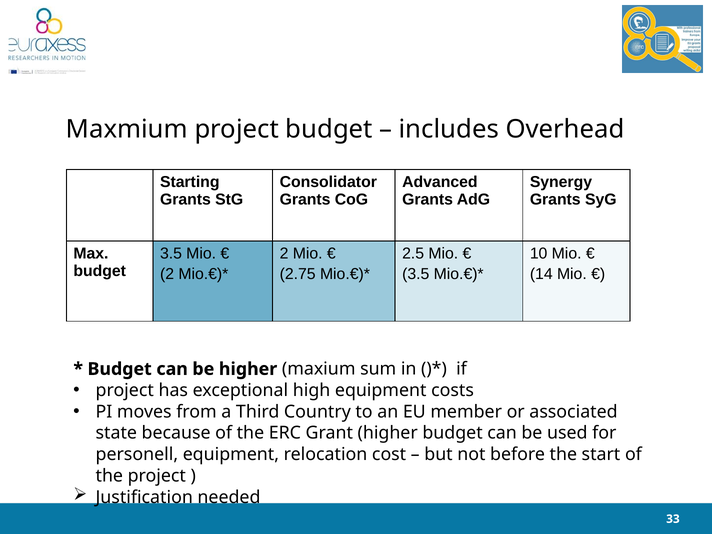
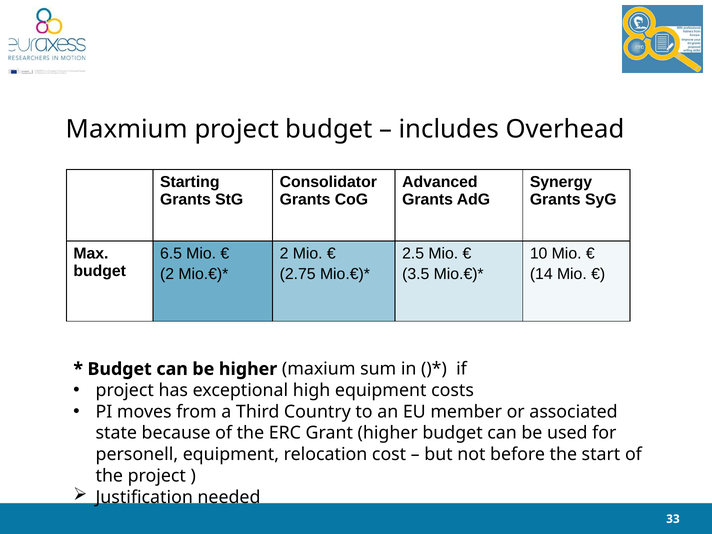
3.5: 3.5 -> 6.5 (171, 253)
